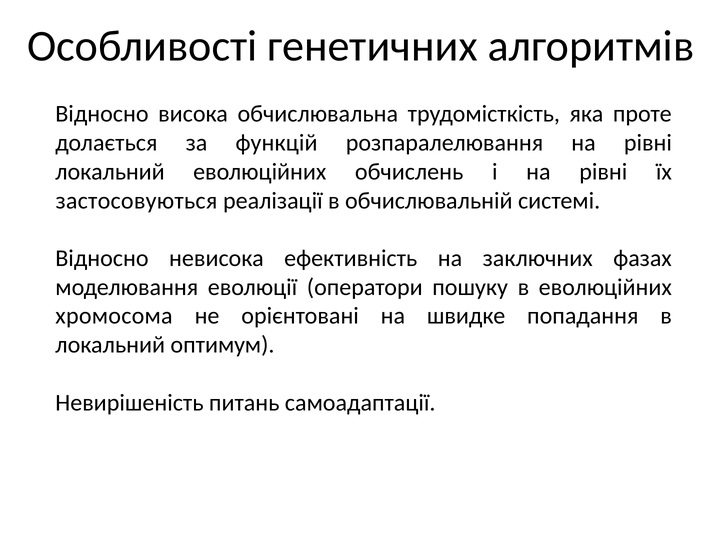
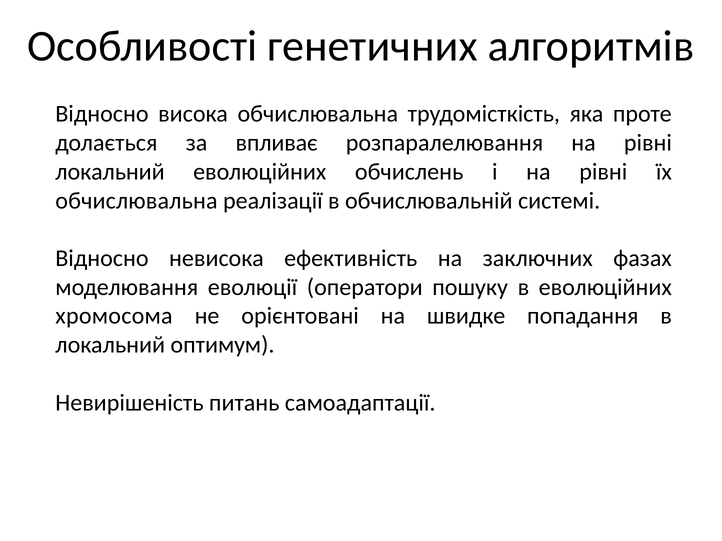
функцій: функцій -> впливає (277, 143)
застосовуються: застосовуються -> обчислювальна (136, 201)
